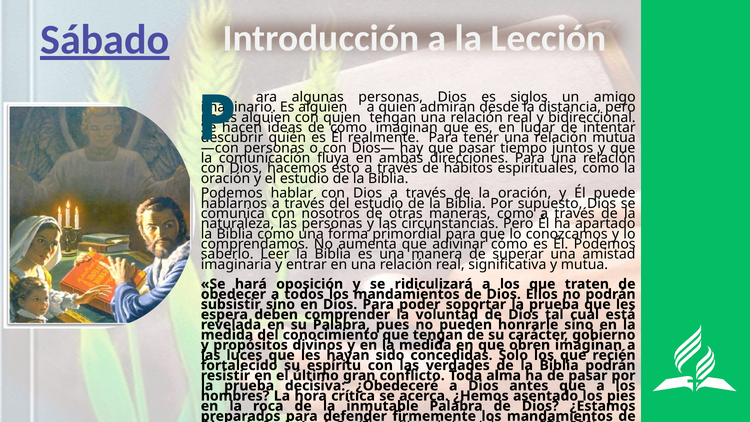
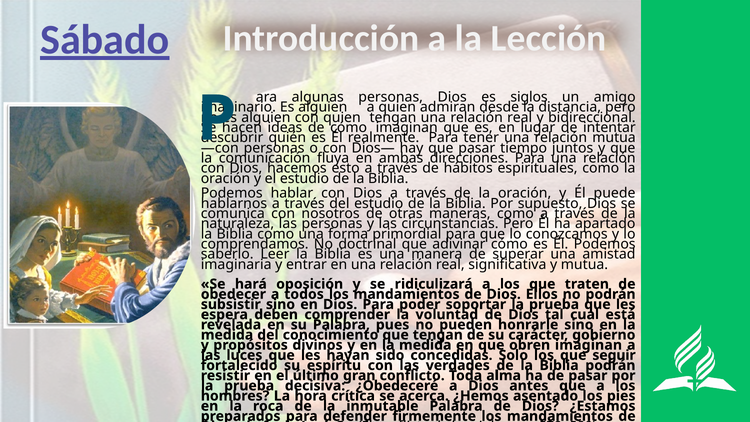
aumenta: aumenta -> doctrinal (367, 244)
recién: recién -> seguir (614, 355)
